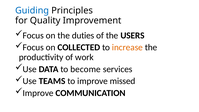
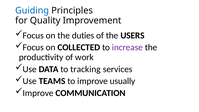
increase colour: orange -> purple (127, 47)
become: become -> tracking (86, 69)
missed: missed -> usually (123, 81)
